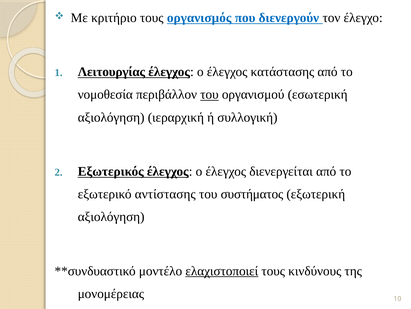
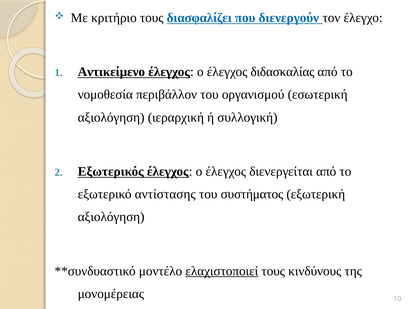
οργανισμός: οργανισμός -> διασφαλίζει (199, 18)
Λειτουργίας: Λειτουργίας -> Αντικείμενο (111, 72)
κατάστασης: κατάστασης -> διδασκαλίας (282, 72)
του underline: present -> none (209, 94)
